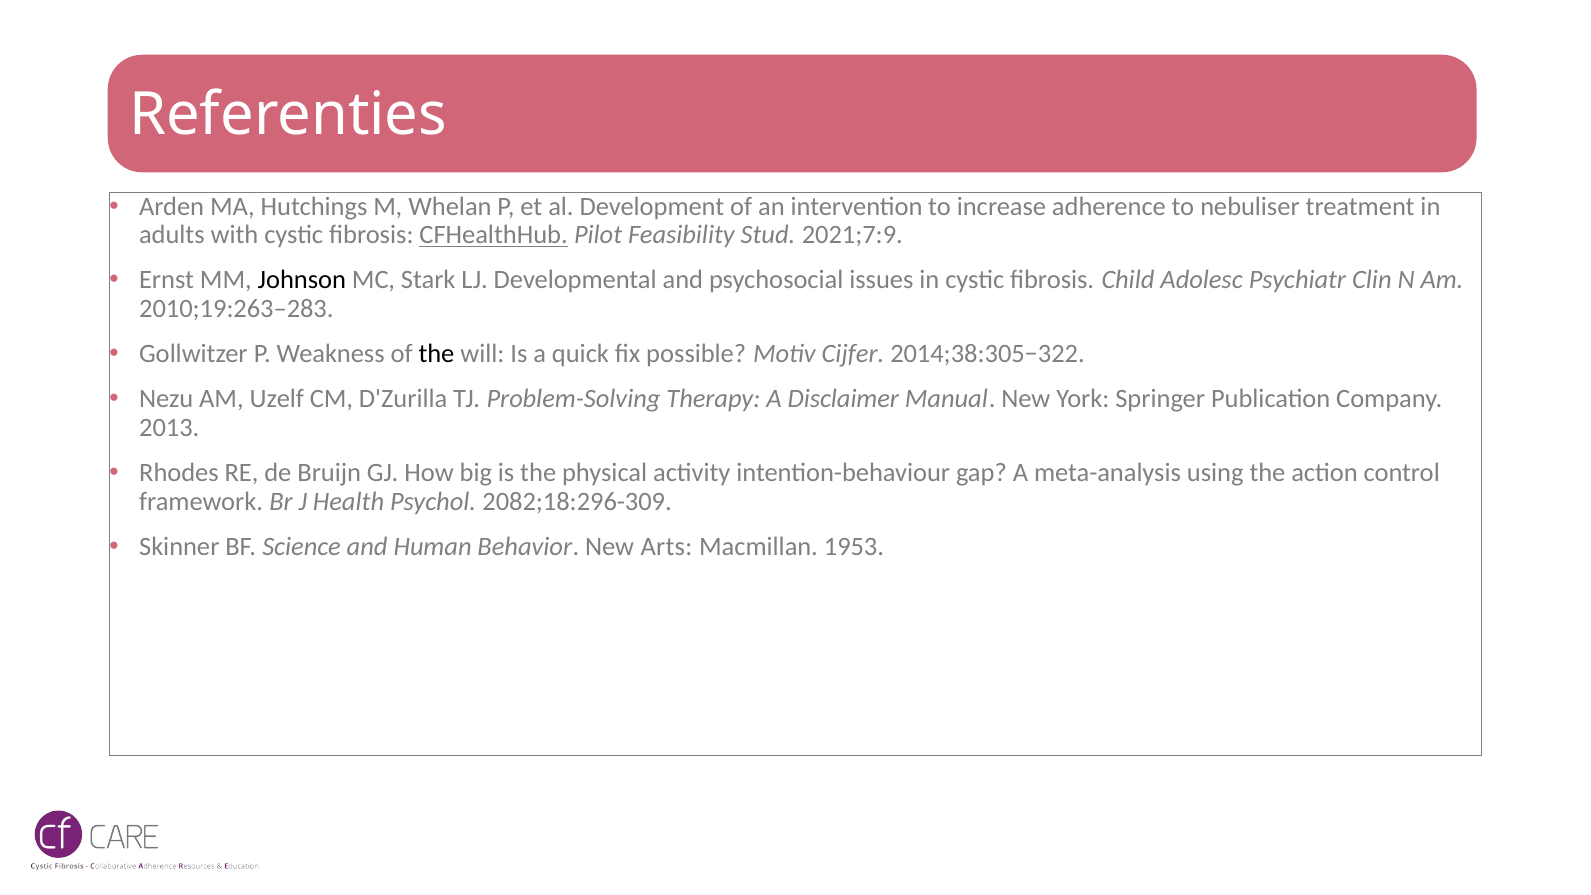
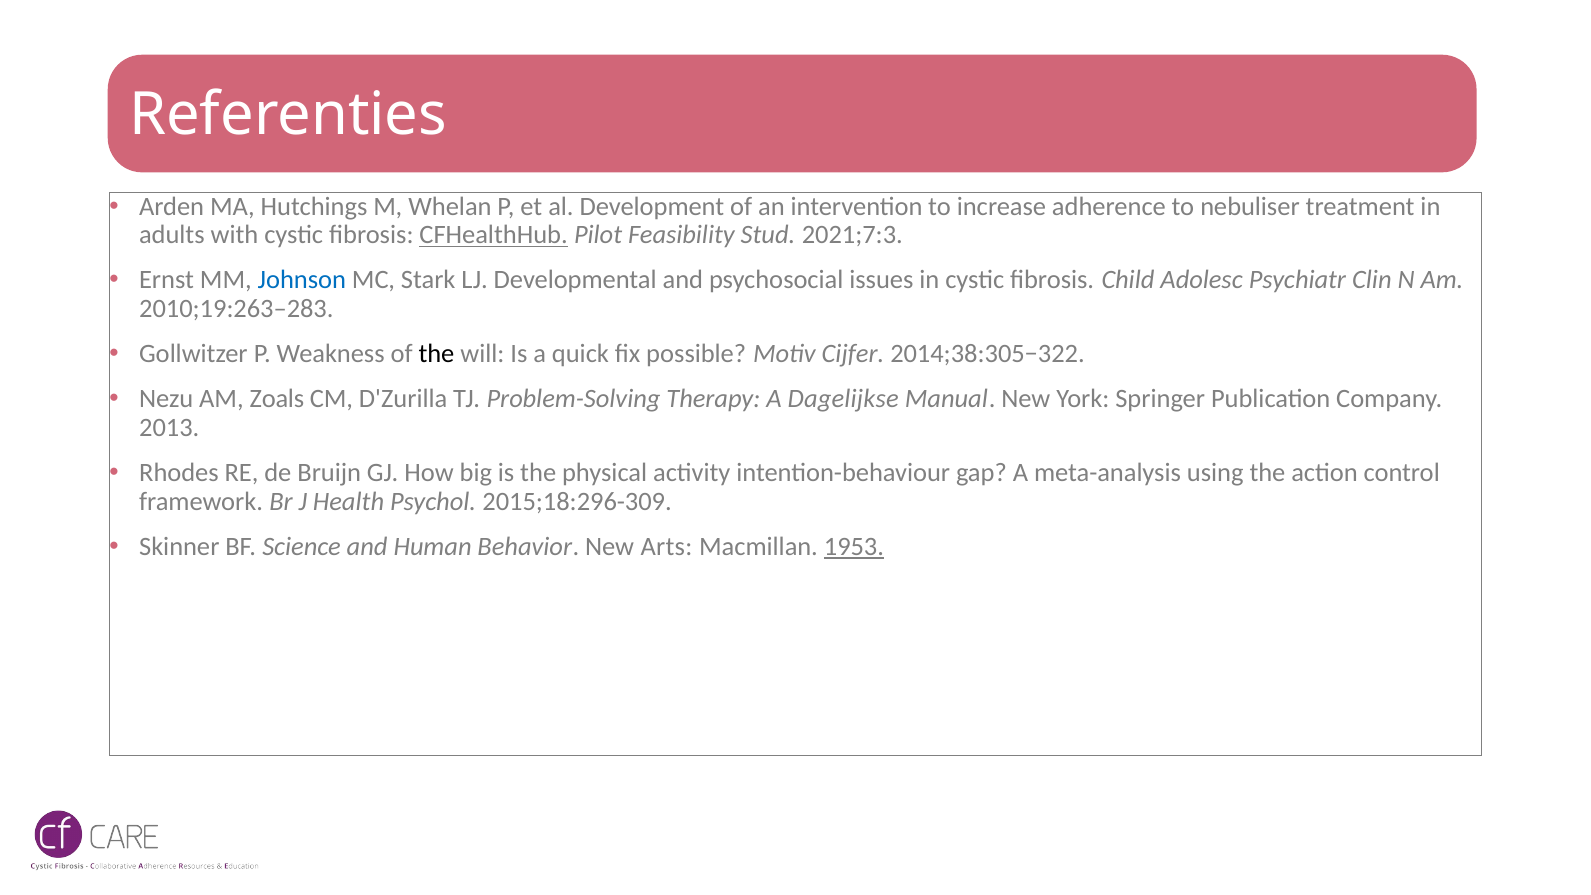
2021;7:9: 2021;7:9 -> 2021;7:3 (852, 235)
Johnson colour: black -> blue (302, 280)
Uzelf: Uzelf -> Zoals (277, 399)
Disclaimer: Disclaimer -> Dagelijkse (843, 399)
2082;18:296-309: 2082;18:296-309 -> 2015;18:296-309 (577, 502)
1953 underline: none -> present (854, 547)
